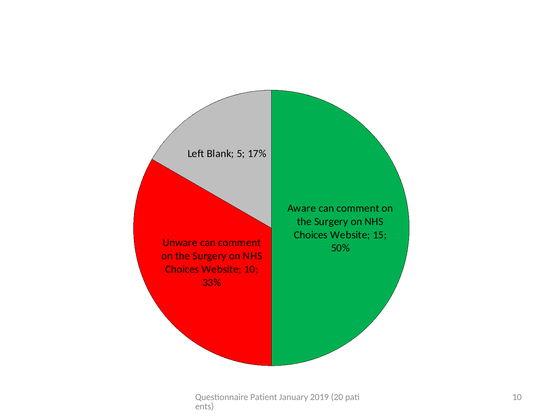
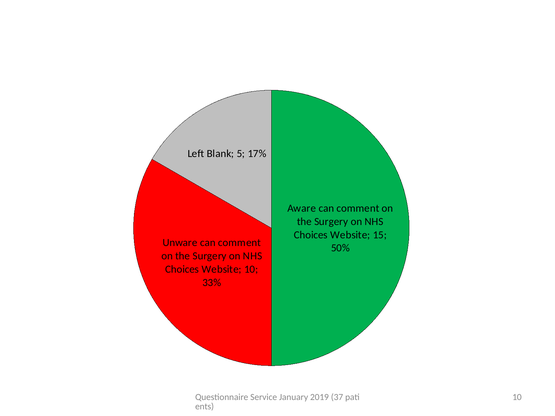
Patient: Patient -> Service (264, 397)
20: 20 -> 37 (337, 397)
